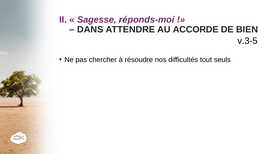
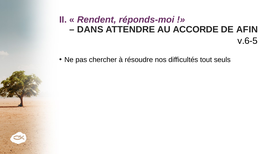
Sagesse: Sagesse -> Rendent (97, 20)
BIEN: BIEN -> AFIN (247, 30)
v.3-5: v.3-5 -> v.6-5 (248, 41)
